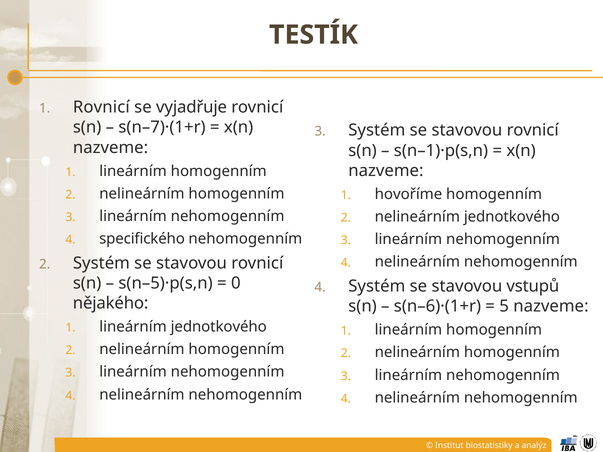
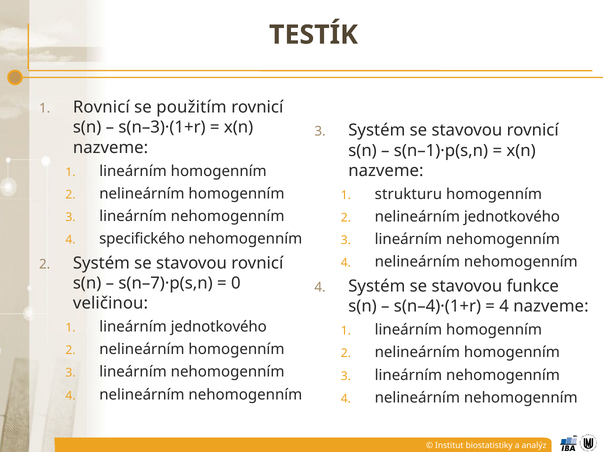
vyjadřuje: vyjadřuje -> použitím (191, 107)
s(n–7)·(1+r: s(n–7)·(1+r -> s(n–3)·(1+r (162, 128)
hovoříme: hovoříme -> strukturu (408, 194)
s(n–5)·p(s,n: s(n–5)·p(s,n -> s(n–7)·p(s,n (166, 283)
vstupů: vstupů -> funkce (533, 286)
nějakého: nějakého -> veličinou (110, 303)
s(n–6)·(1+r: s(n–6)·(1+r -> s(n–4)·(1+r (437, 306)
5: 5 -> 4 (504, 306)
